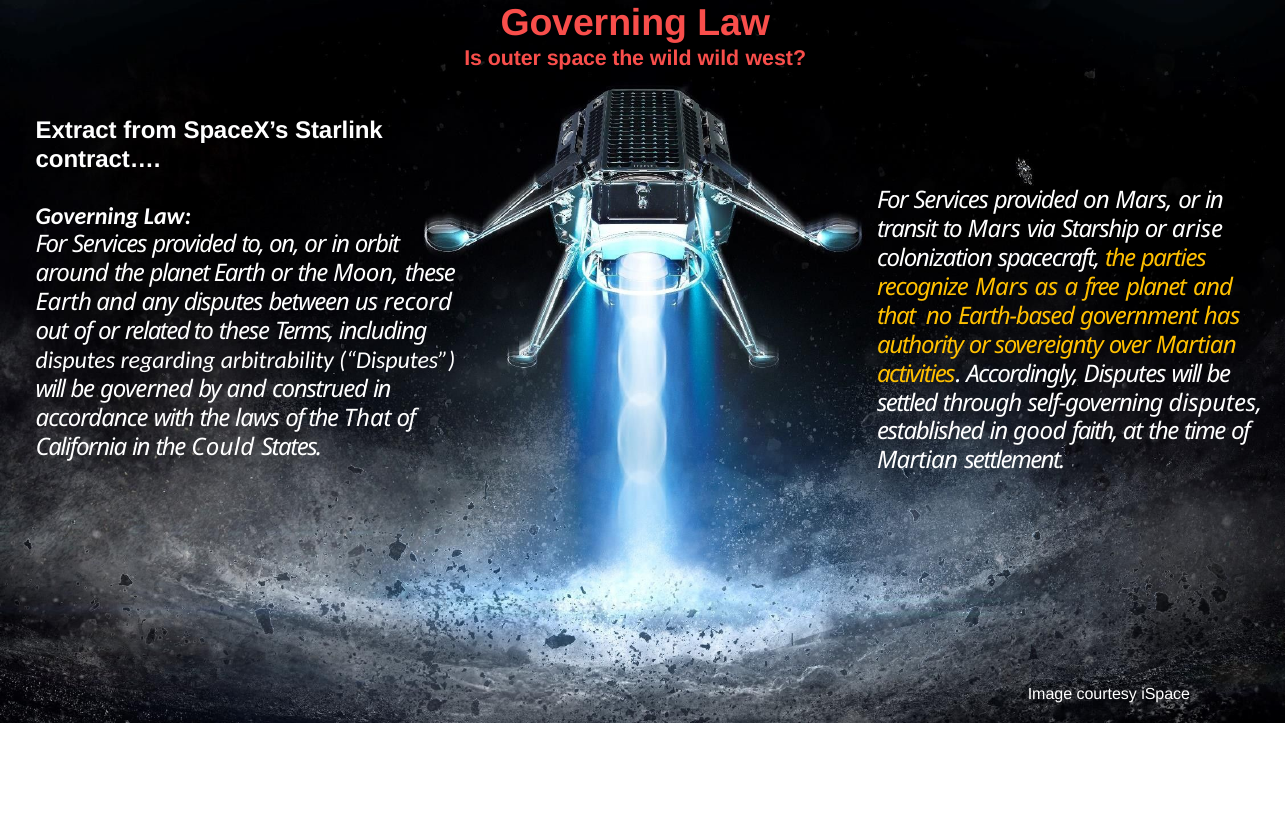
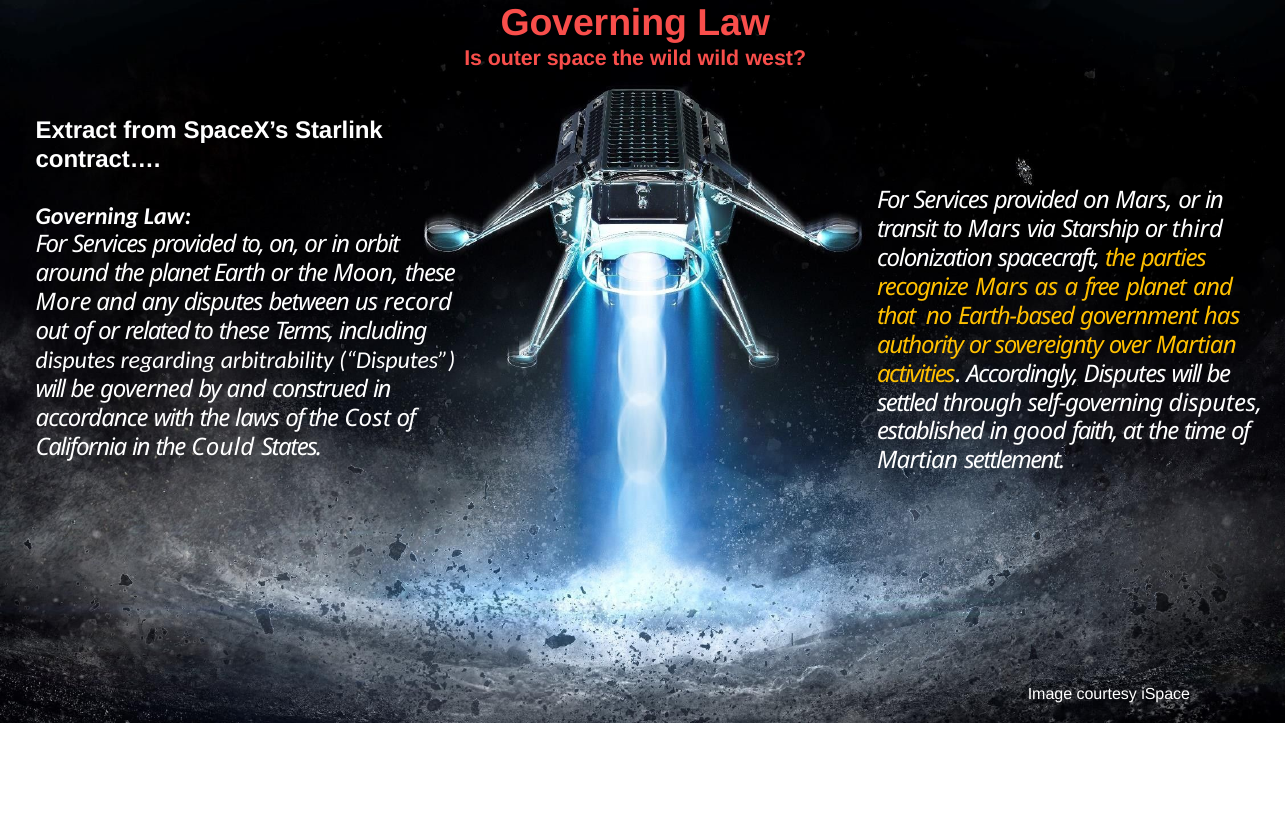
arise: arise -> third (1197, 230)
Earth: Earth -> More (64, 303)
the That: That -> Cost (368, 419)
